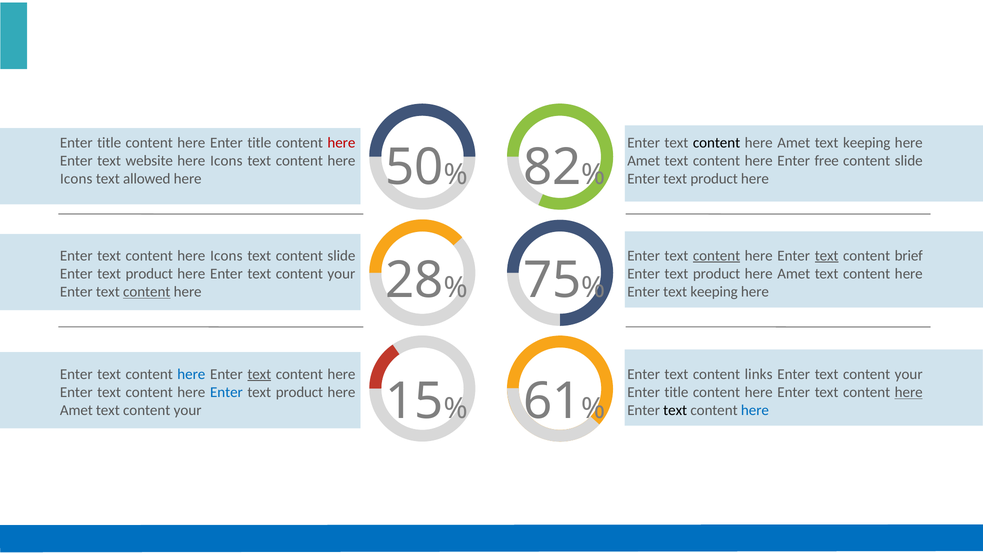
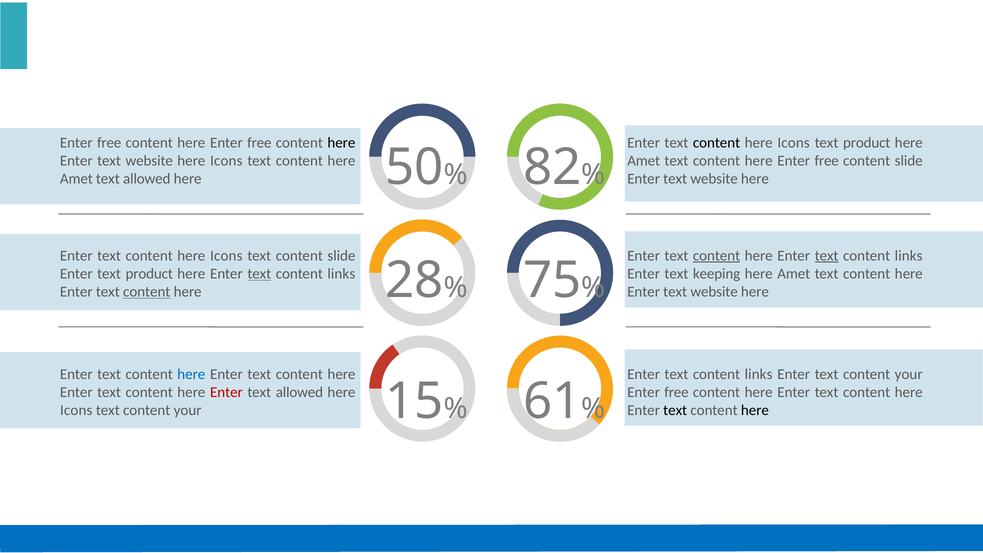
title: title -> free (109, 143)
title: title -> free (259, 143)
here colour: red -> black (341, 143)
Amet: Amet -> Icons (794, 143)
keeping: keeping -> product (867, 143)
Icons: Icons -> Amet (76, 179)
product: product -> website (714, 179)
brief: brief -> links (909, 256)
text underline: none -> present (259, 274)
your: your -> links (341, 274)
product: product -> keeping (717, 274)
keeping: keeping -> website (714, 292)
text underline: present -> none (259, 374)
Enter colour: blue -> red (226, 392)
product: product -> allowed (299, 392)
title: title -> free (676, 392)
here underline: present -> none (909, 392)
Amet: Amet -> Icons (76, 410)
here colour: blue -> black (755, 410)
